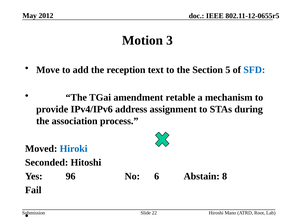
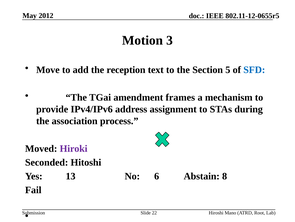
retable: retable -> frames (180, 97)
Hiroki colour: blue -> purple (74, 148)
96: 96 -> 13 (71, 176)
